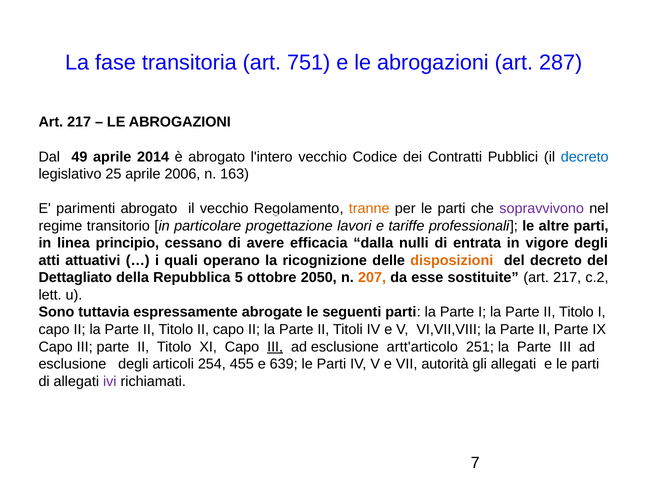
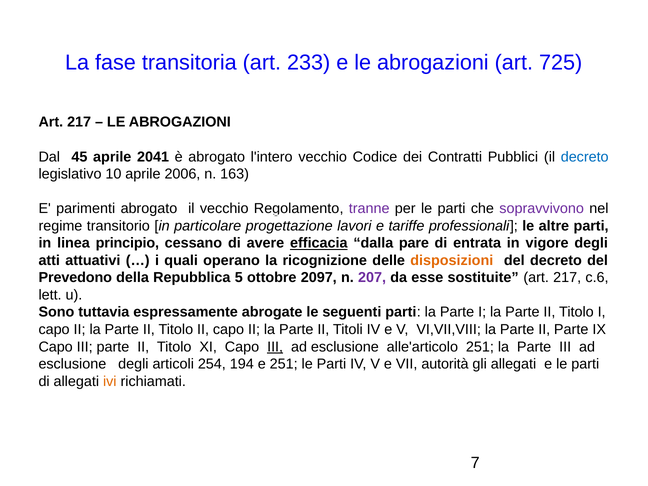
751: 751 -> 233 (309, 63)
287: 287 -> 725 (561, 63)
49: 49 -> 45 (79, 157)
2014: 2014 -> 2041 (153, 157)
25: 25 -> 10 (113, 174)
tranne colour: orange -> purple (369, 209)
efficacia underline: none -> present (319, 243)
nulli: nulli -> pare (414, 243)
Dettagliato: Dettagliato -> Prevedono (75, 278)
2050: 2050 -> 2097 (319, 278)
207 colour: orange -> purple (372, 278)
c.2: c.2 -> c.6 (597, 278)
artt'articolo: artt'articolo -> alle'articolo (422, 347)
455: 455 -> 194 (242, 364)
e 639: 639 -> 251 (284, 364)
ivi colour: purple -> orange (110, 381)
